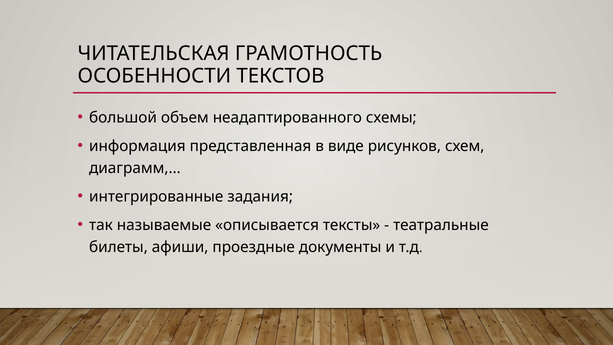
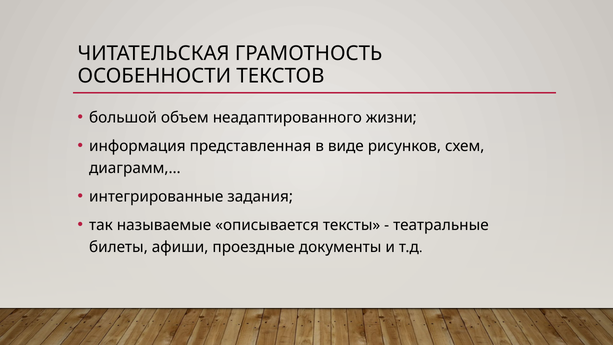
схемы: схемы -> жизни (391, 118)
